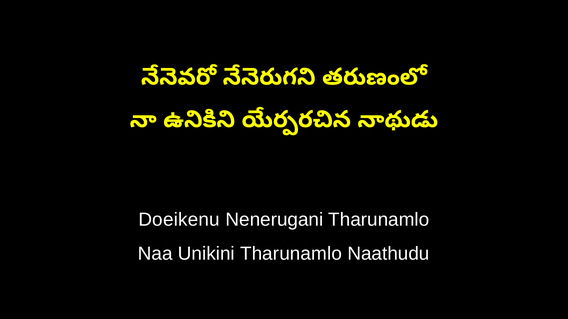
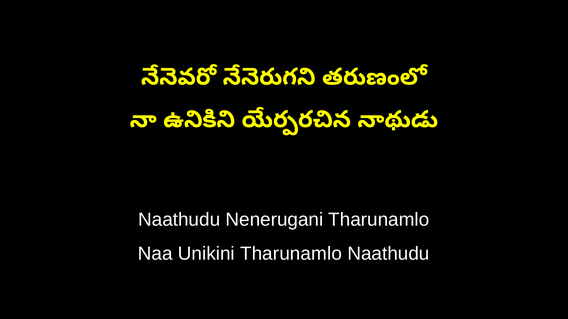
Doeikenu: Doeikenu -> Naathudu (179, 220)
